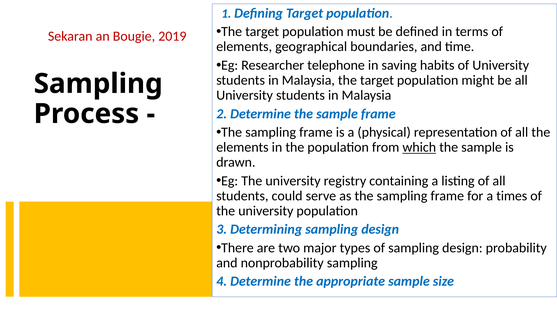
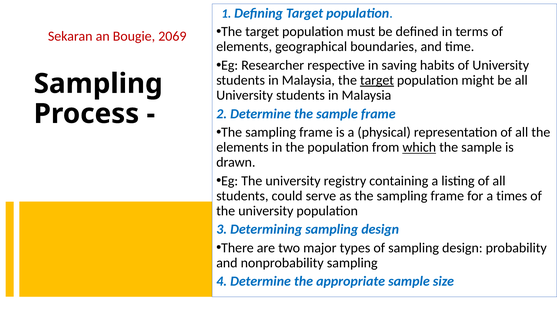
2019: 2019 -> 2069 (172, 36)
telephone: telephone -> respective (336, 65)
target underline: none -> present (377, 80)
